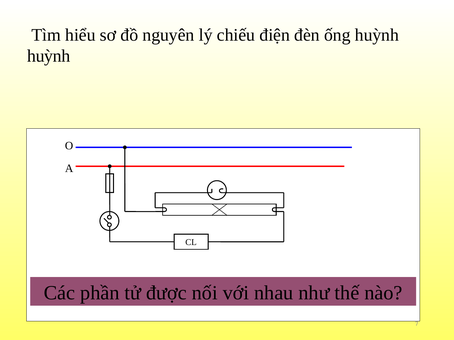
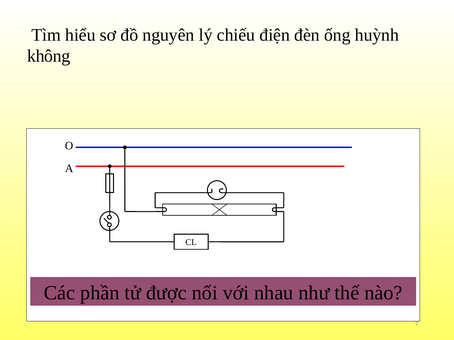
huỳnh: huỳnh -> không (49, 56)
